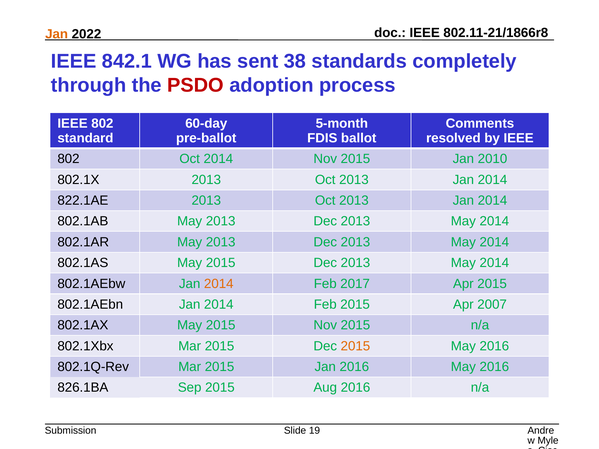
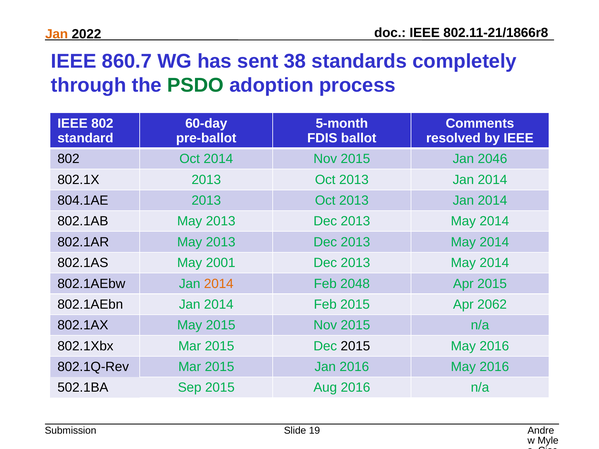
842.1: 842.1 -> 860.7 (127, 61)
PSDO colour: red -> green (196, 85)
2010: 2010 -> 2046 (492, 159)
822.1AE: 822.1AE -> 804.1AE (83, 201)
802.1AS May 2015: 2015 -> 2001 (221, 263)
2017: 2017 -> 2048 (355, 284)
2007: 2007 -> 2062 (492, 305)
2015 colour: orange -> black (355, 346)
826.1BA: 826.1BA -> 502.1BA (83, 388)
